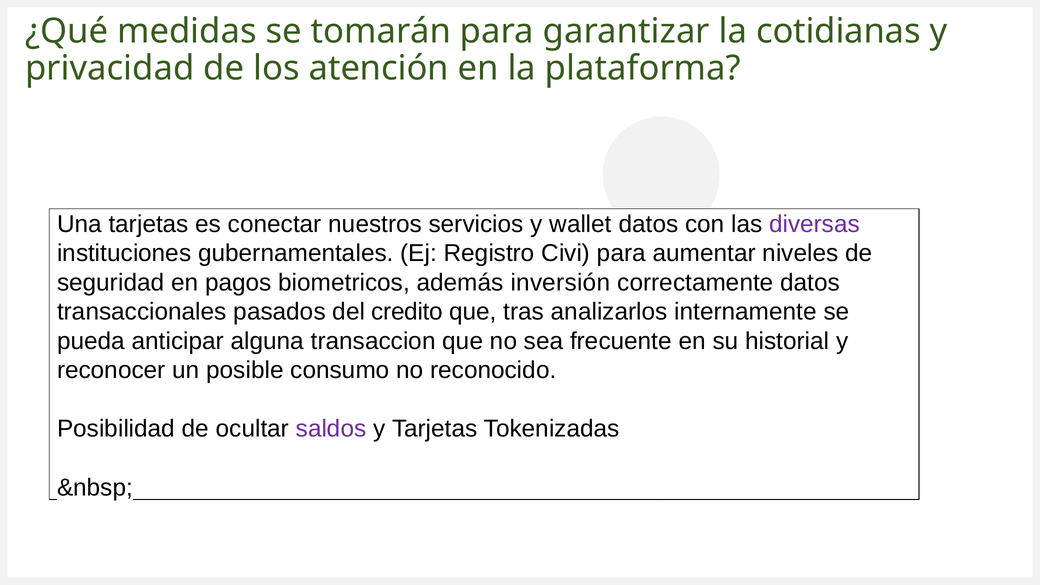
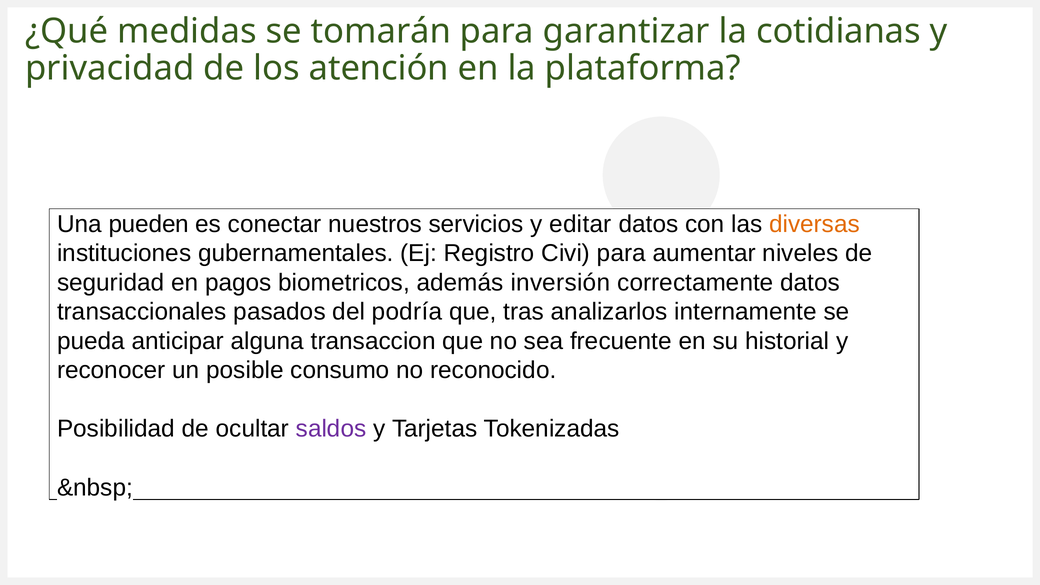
Una tarjetas: tarjetas -> pueden (149, 224)
wallet: wallet -> editar (580, 224)
diversas colour: purple -> orange (815, 224)
credito: credito -> podría (407, 312)
